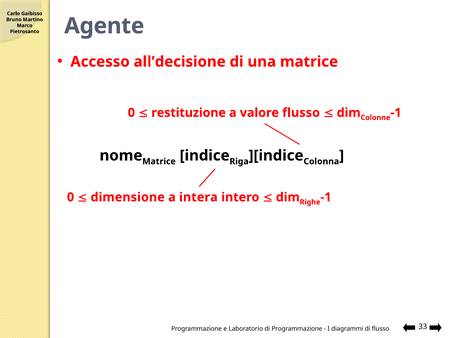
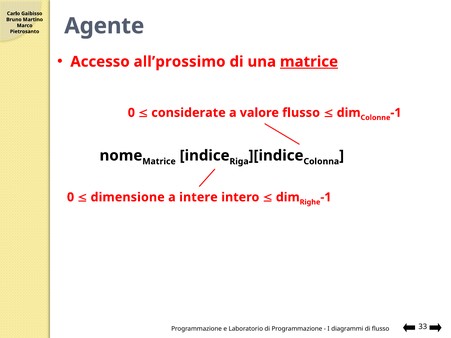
all’decisione: all’decisione -> all’prossimo (180, 62)
matrice underline: none -> present (309, 62)
restituzione: restituzione -> considerate (189, 113)
intera: intera -> intere (198, 197)
